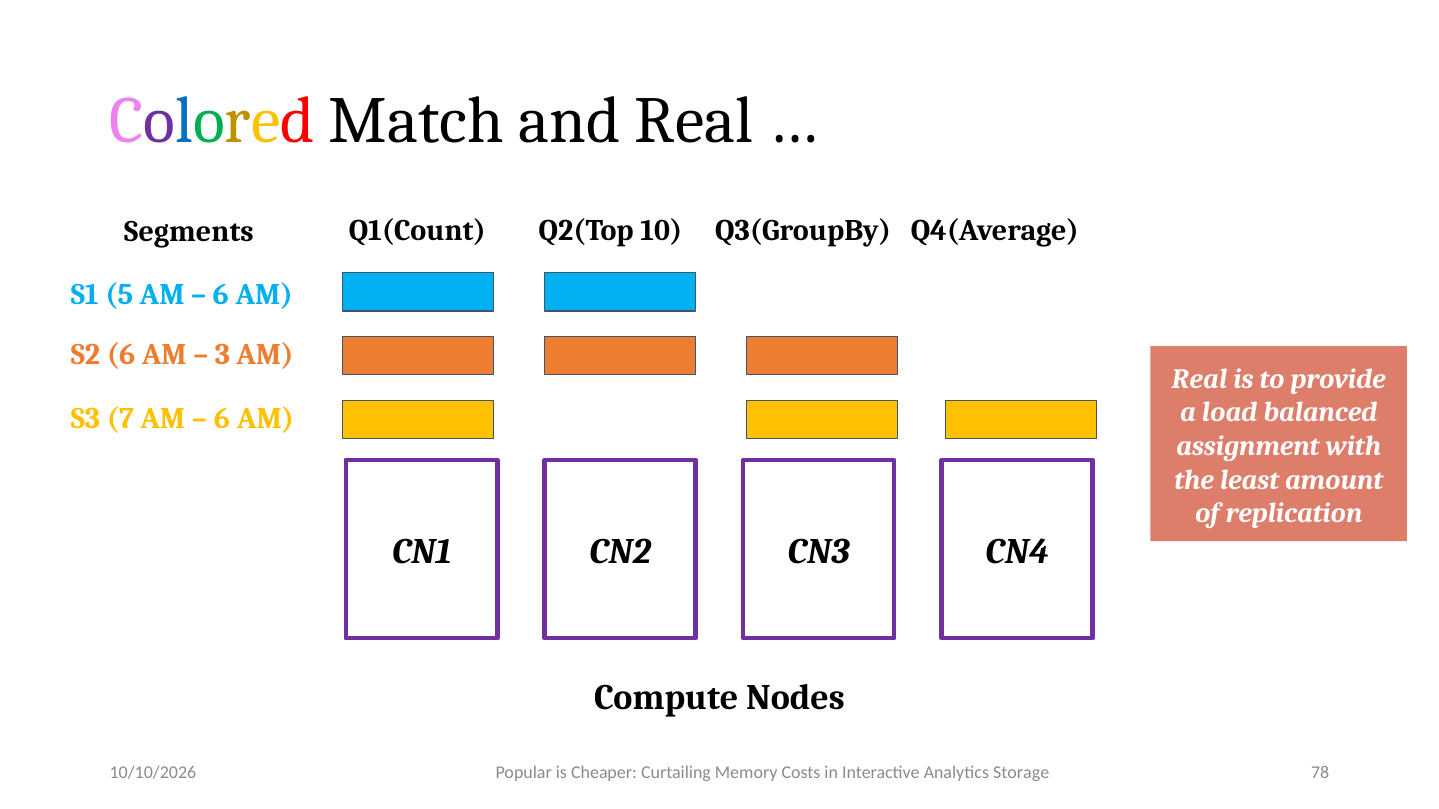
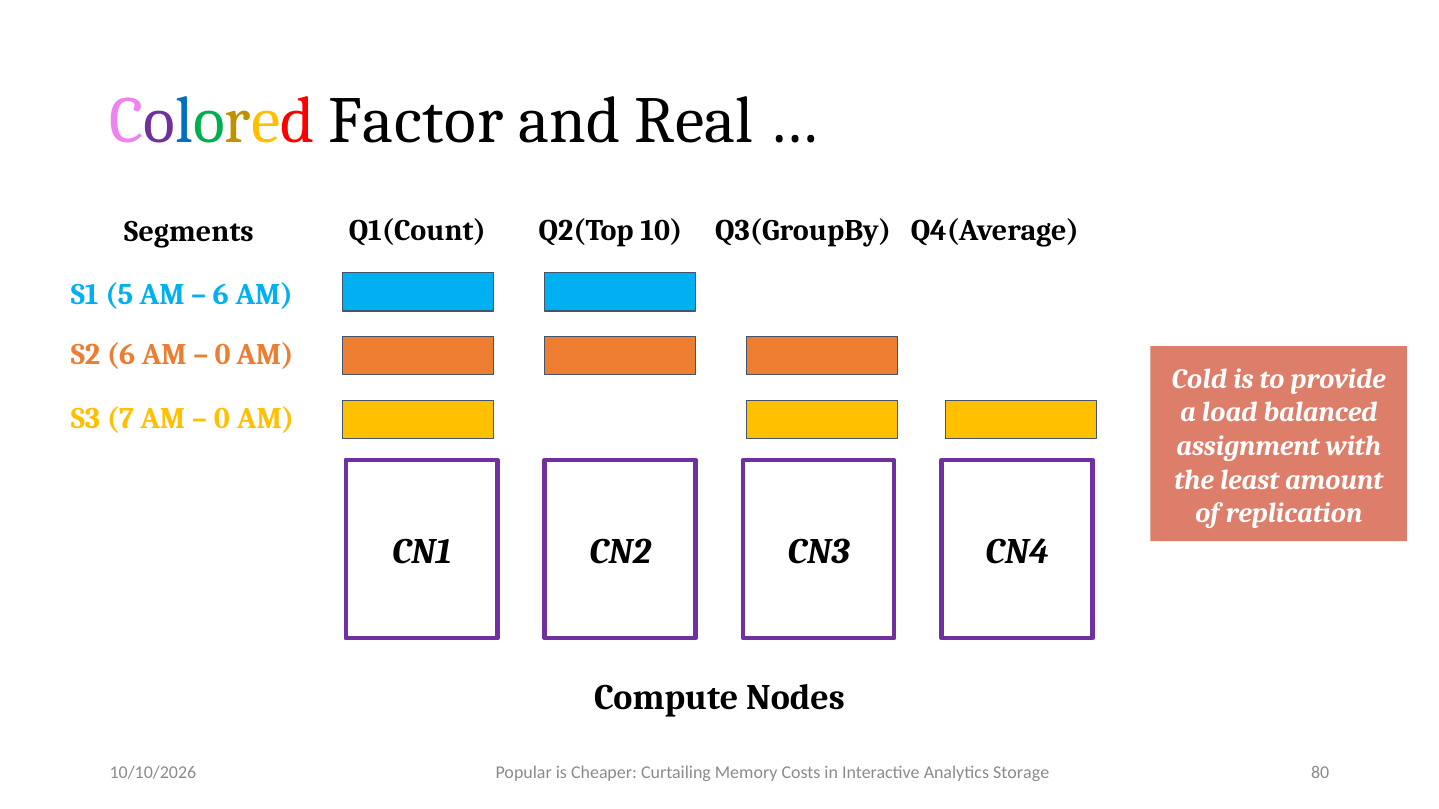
Match: Match -> Factor (416, 121)
3: 3 -> 0 (223, 355)
Real: Real -> Cold (1199, 379)
6: 6 -> 0 (222, 419)
78: 78 -> 80 (1320, 773)
